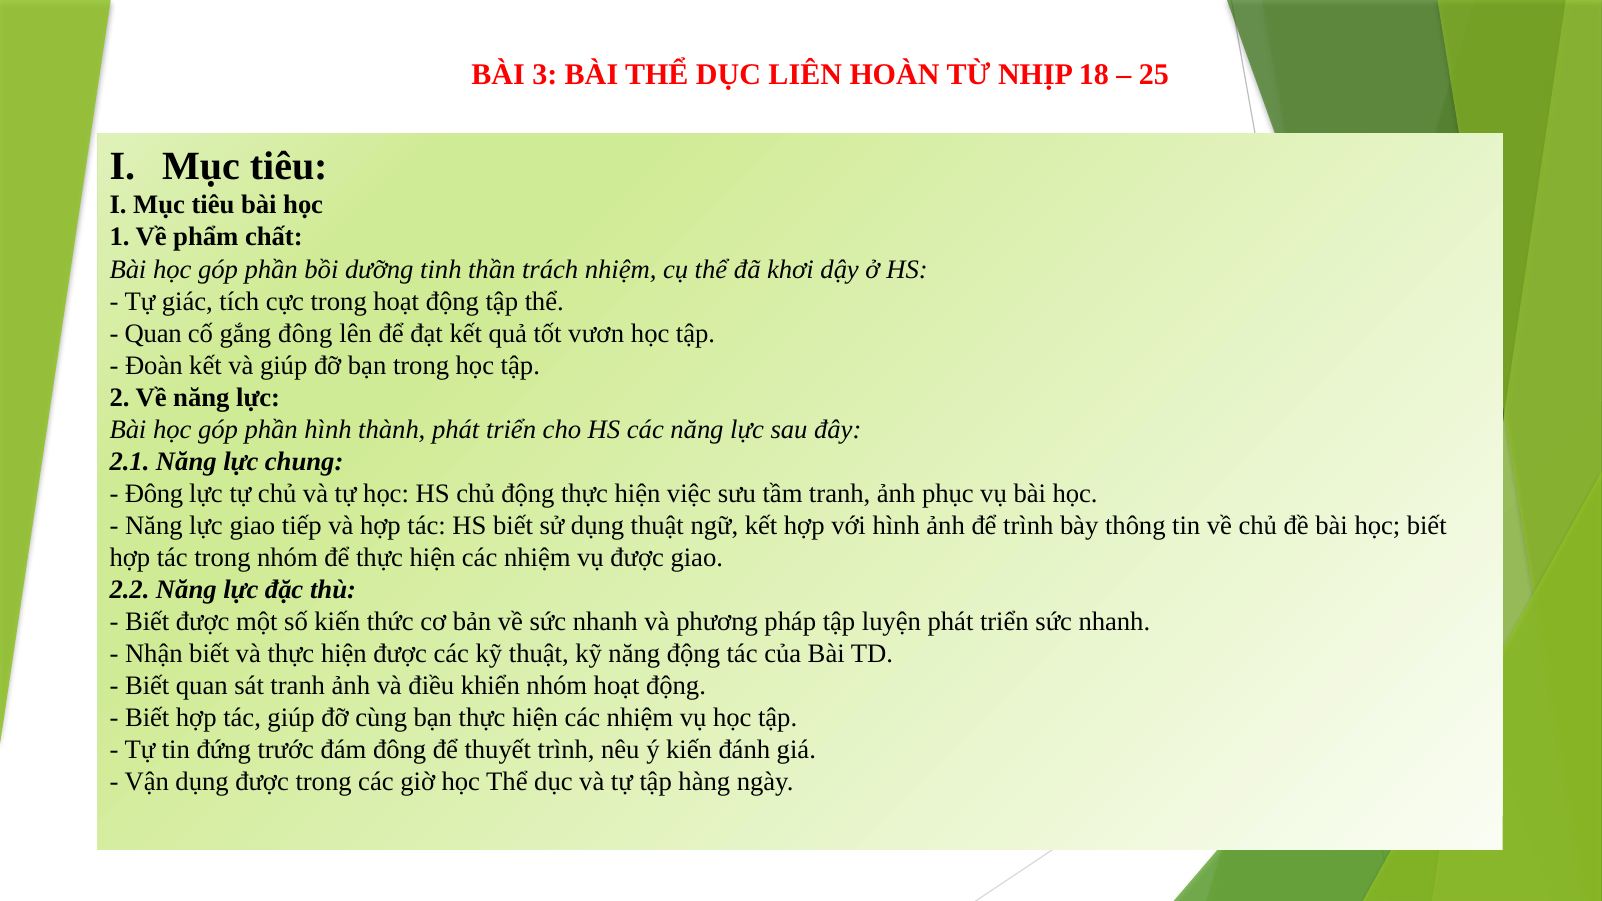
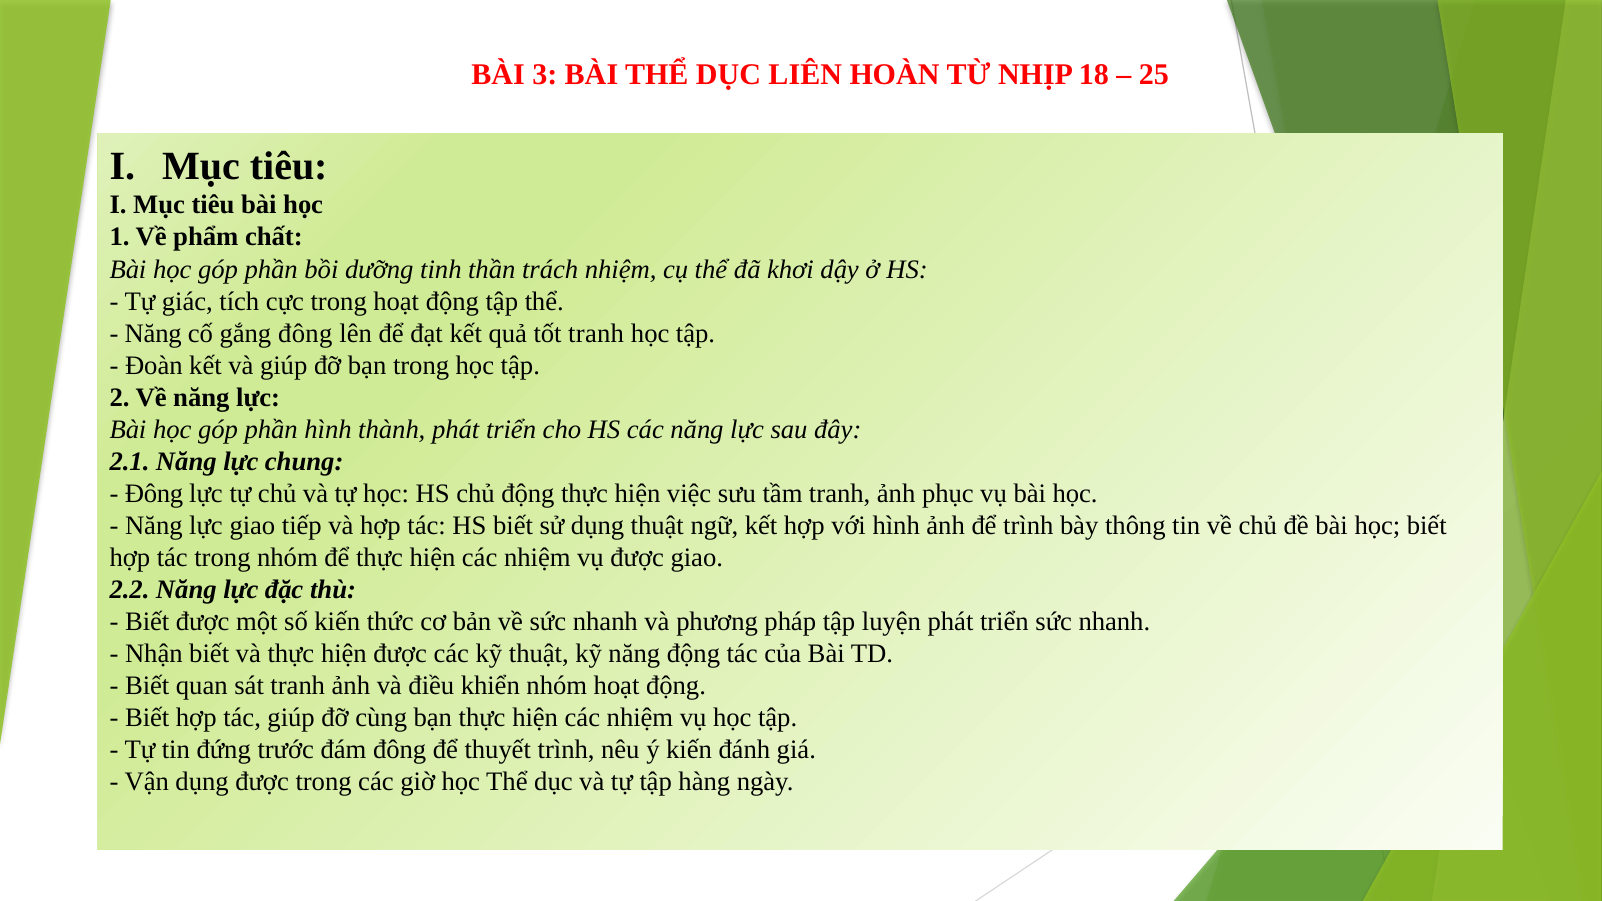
Quan: Quan -> Năng (153, 333)
tốt vươn: vươn -> tranh (596, 333)
